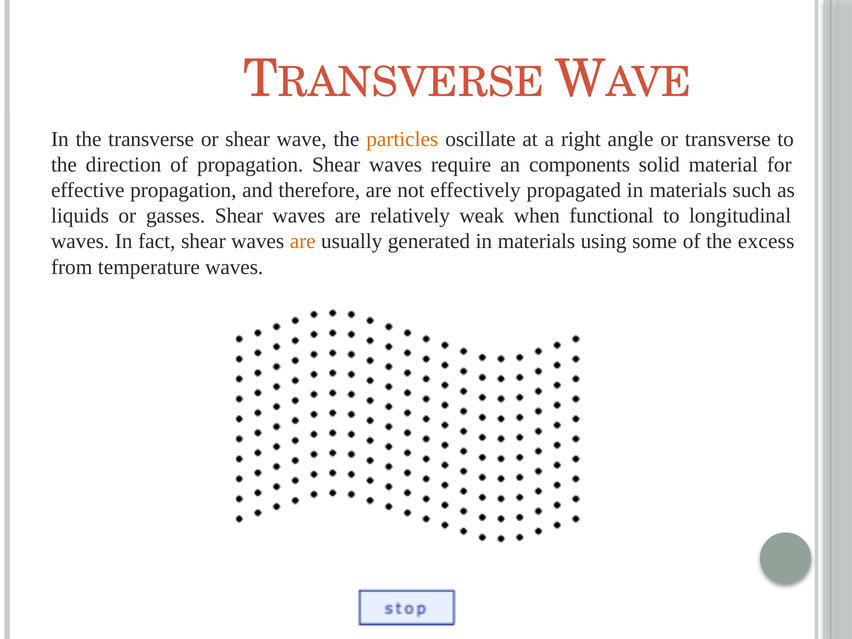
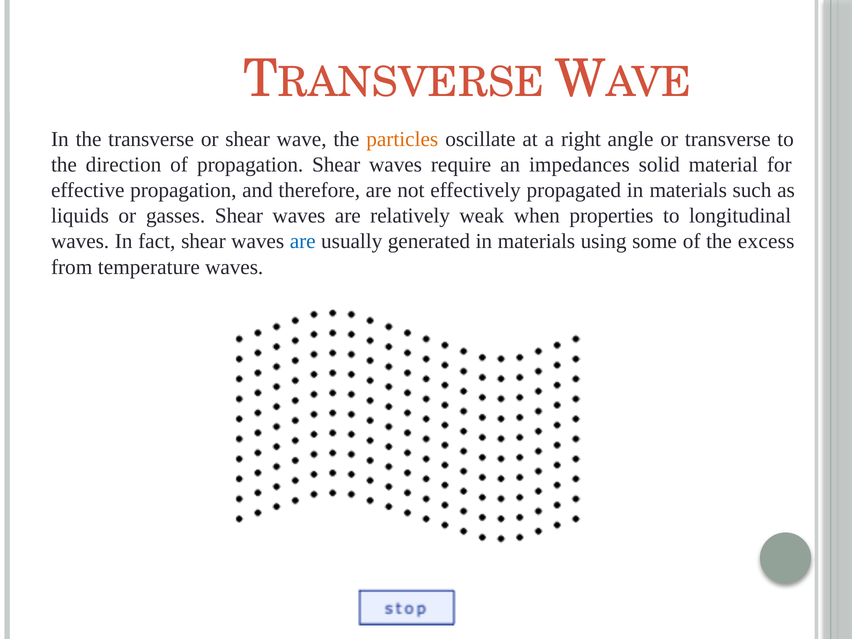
components: components -> impedances (579, 165)
functional: functional -> properties (611, 216)
are colour: orange -> blue (303, 241)
